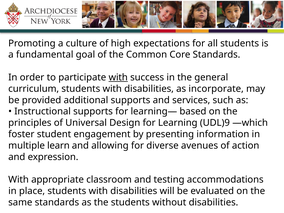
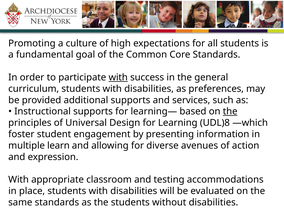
incorporate: incorporate -> preferences (216, 89)
the underline: none -> present (230, 111)
UDL)9: UDL)9 -> UDL)8 (215, 123)
